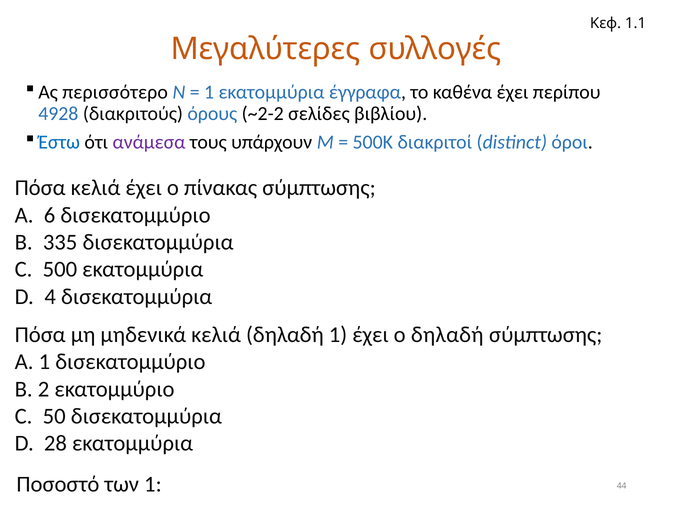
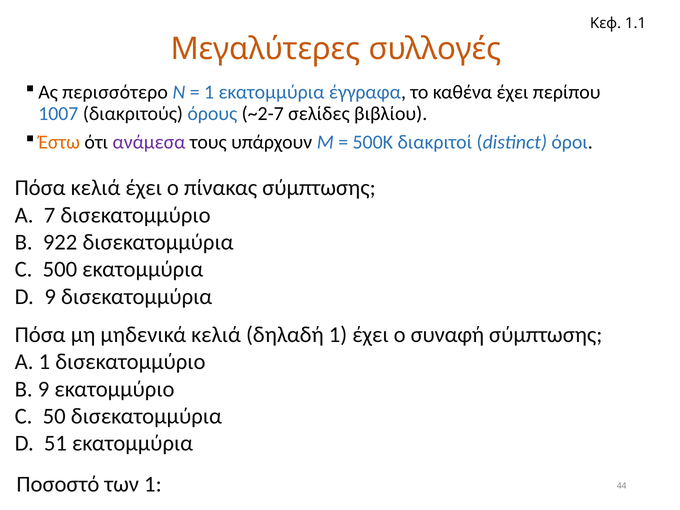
4928: 4928 -> 1007 (58, 114)
~2-2: ~2-2 -> ~2-7 (263, 114)
Έστω colour: blue -> orange (59, 142)
6: 6 -> 7 (50, 215)
335: 335 -> 922 (60, 242)
D.Ί 4: 4 -> 9 (50, 297)
ο δηλαδή: δηλαδή -> συναφή (447, 335)
Β 2: 2 -> 9 (44, 389)
28: 28 -> 51 (55, 443)
